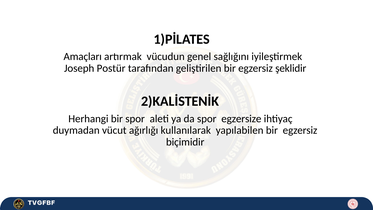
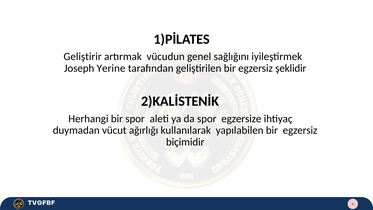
Amaçları: Amaçları -> Geliştirir (83, 57)
Postür: Postür -> Yerine (111, 68)
